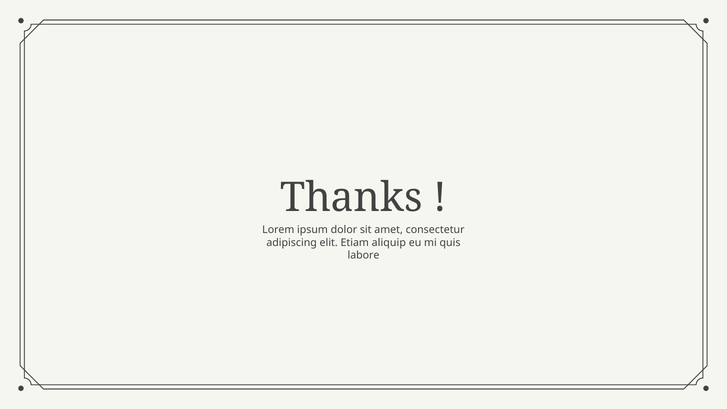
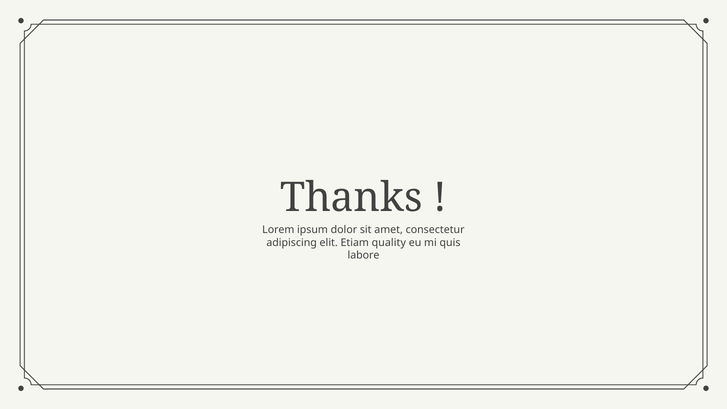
aliquip: aliquip -> quality (389, 243)
